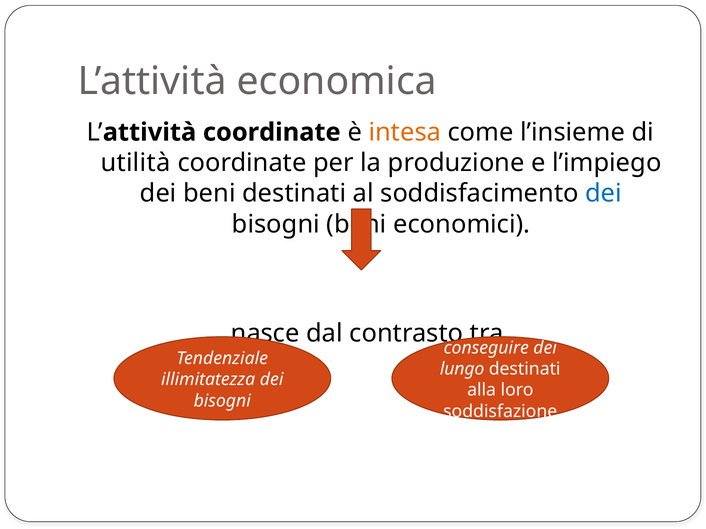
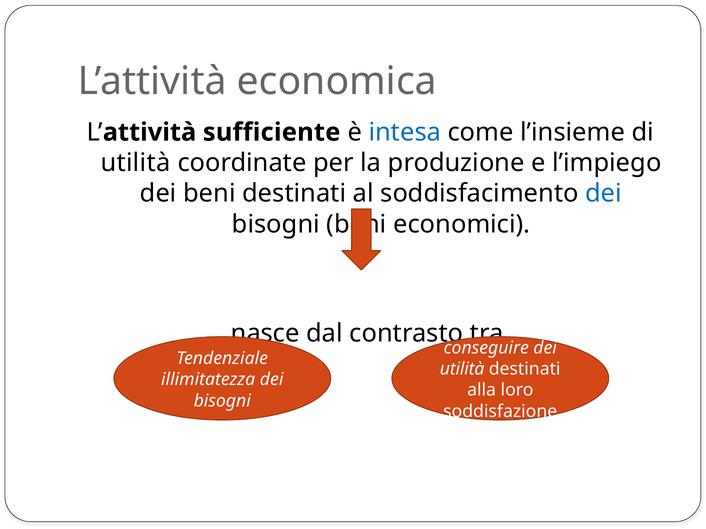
coordinate: coordinate -> sufficiente (272, 132)
intesa colour: orange -> blue (405, 132)
lungo: lungo -> utilità (462, 369)
